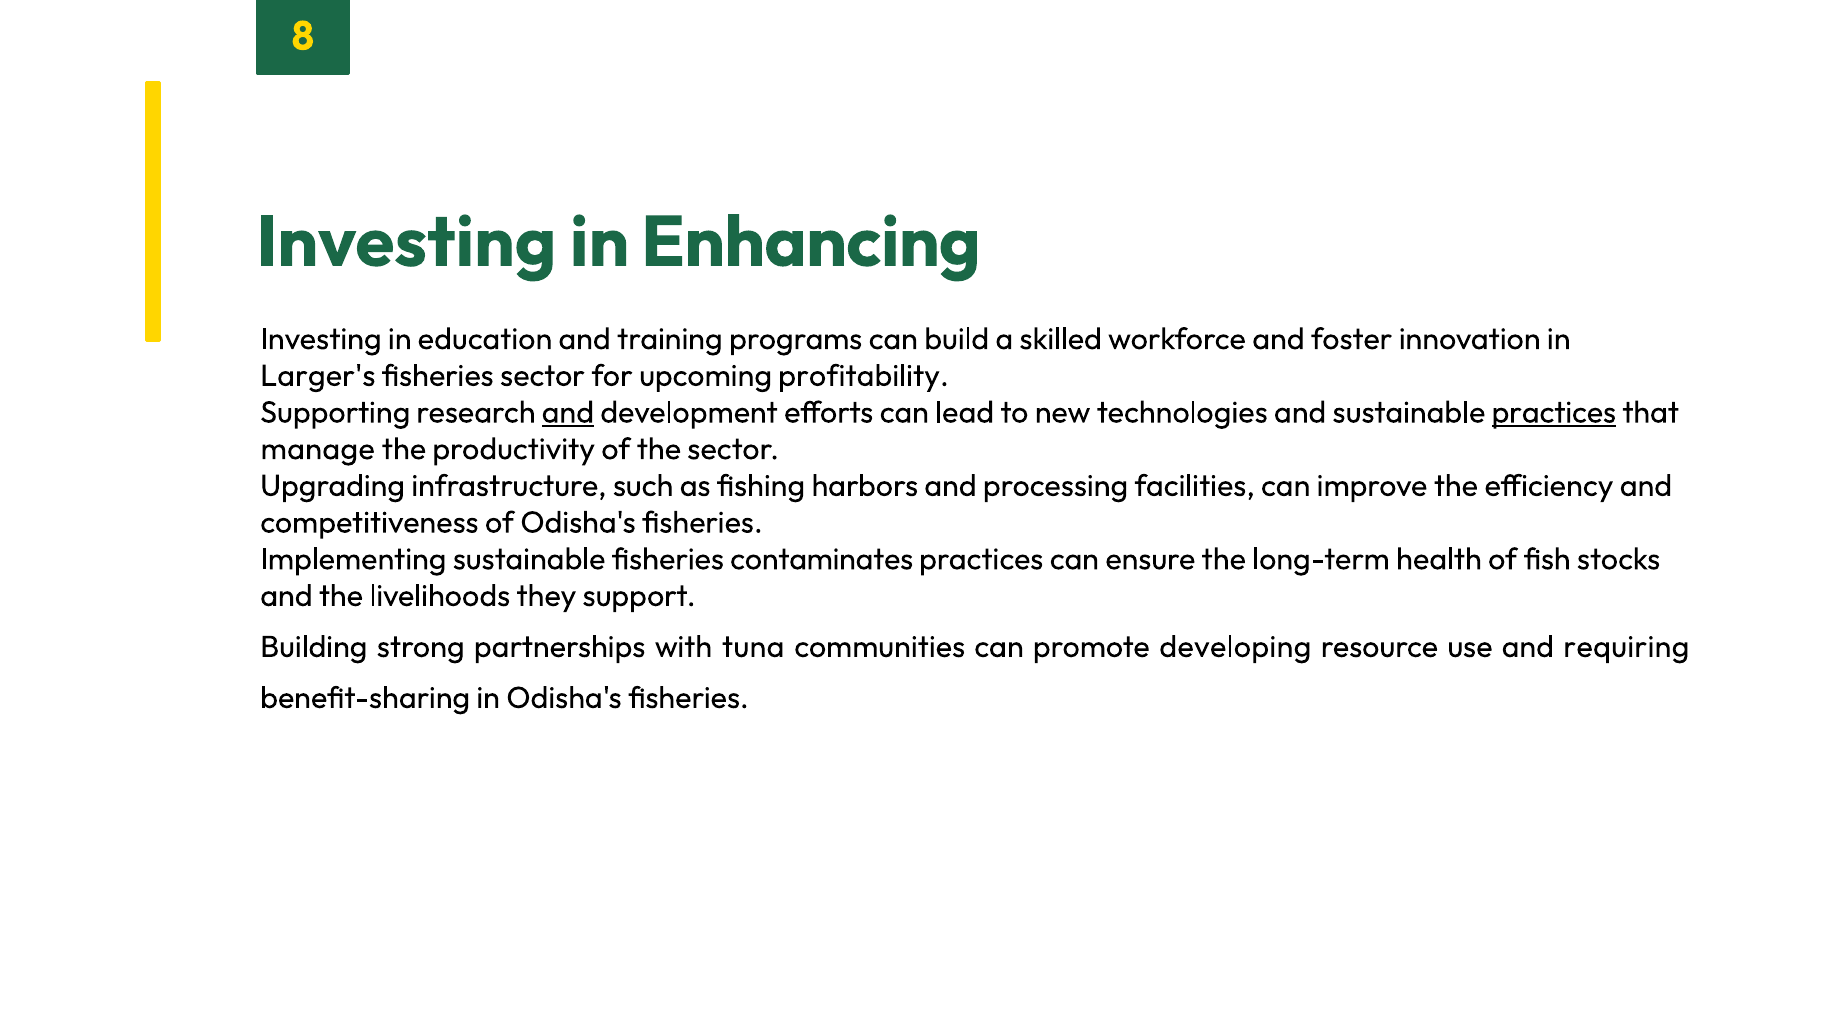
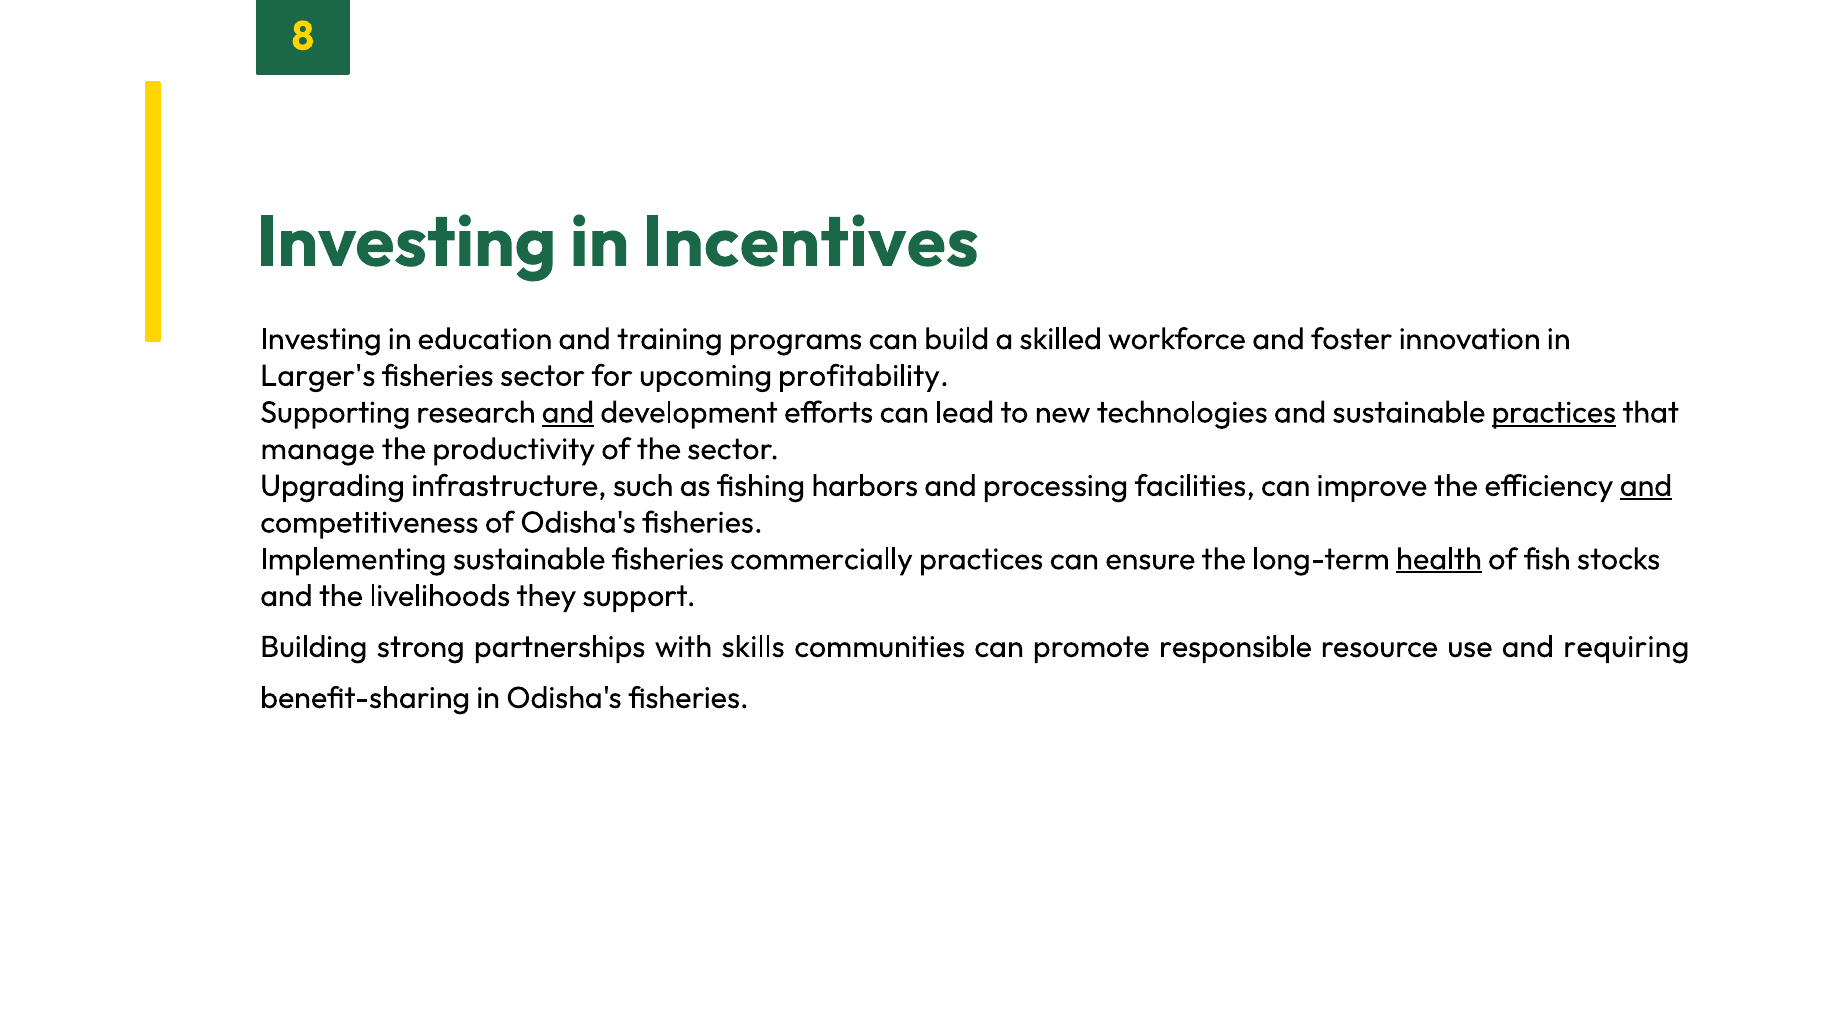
Enhancing: Enhancing -> Incentives (810, 242)
and underline: none -> present (1646, 486)
contaminates: contaminates -> commercially (822, 559)
health underline: none -> present (1439, 559)
tuna: tuna -> skills (753, 647)
developing: developing -> responsible (1236, 647)
